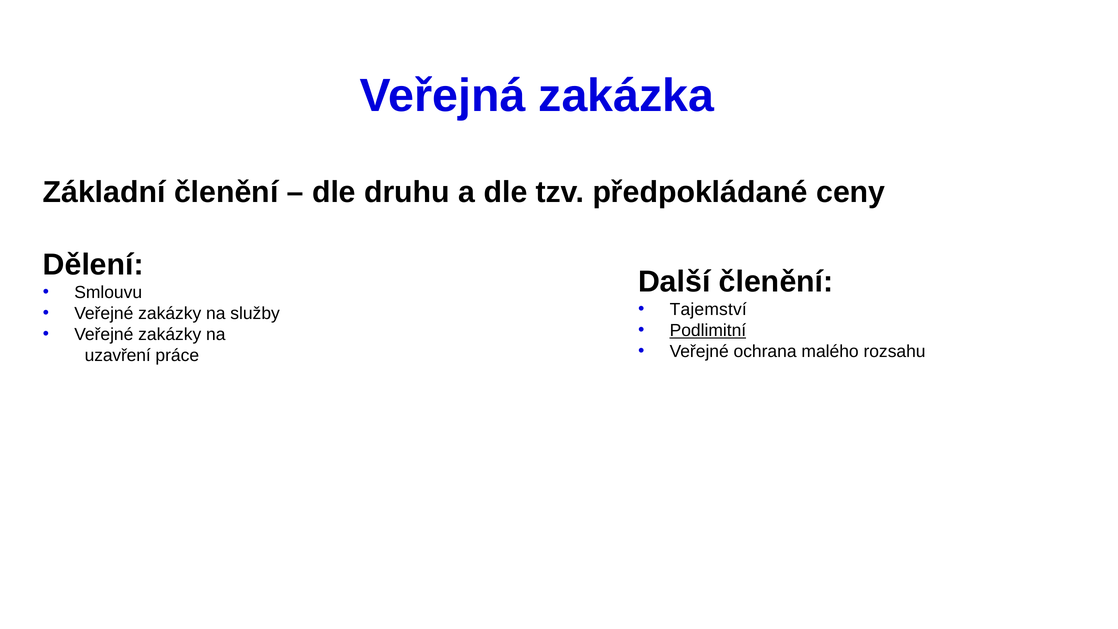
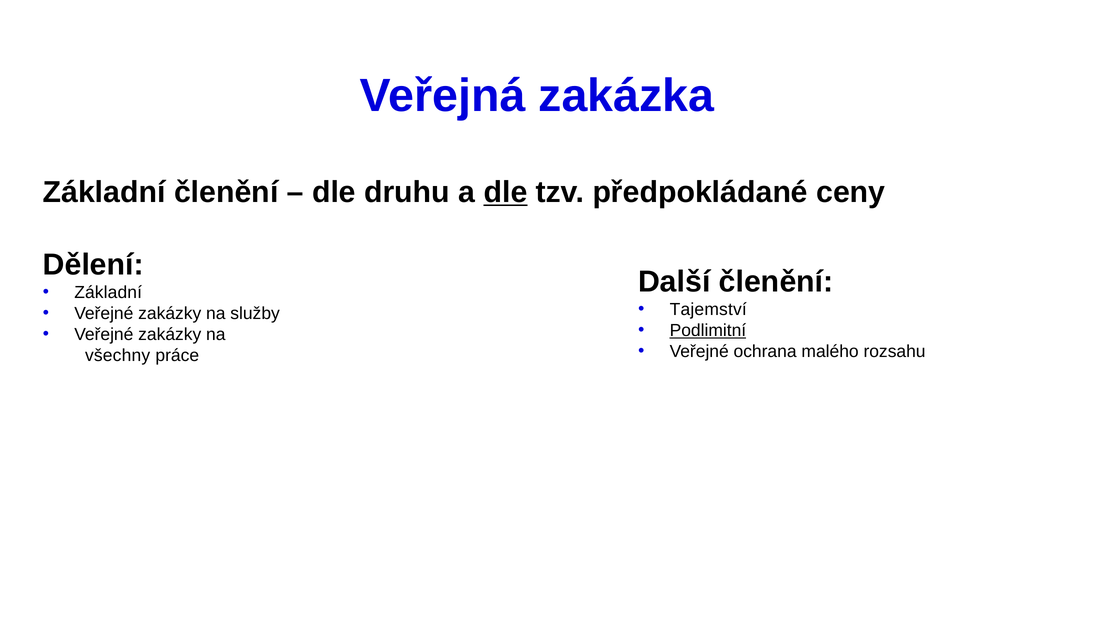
dle underline: none -> present (506, 192)
Smlouvu: Smlouvu -> Základní (108, 292)
uzavření: uzavření -> všechny (118, 355)
